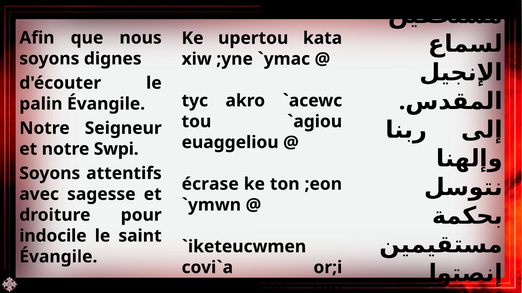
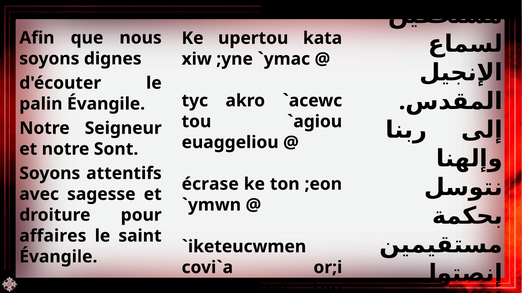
Swpi: Swpi -> Sont (116, 149)
indocile: indocile -> affaires (53, 236)
